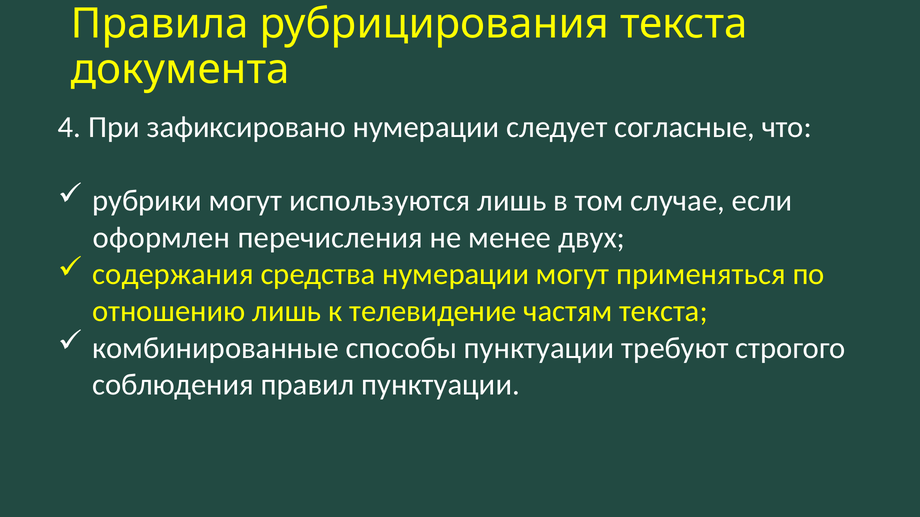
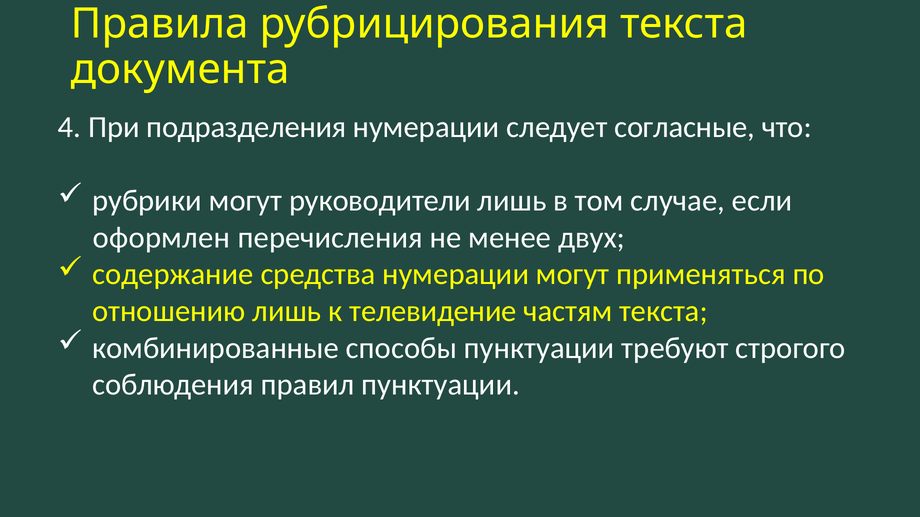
зафиксировано: зафиксировано -> подразделения (246, 127)
используются: используются -> руководители (380, 201)
содержания: содержания -> содержание (173, 275)
